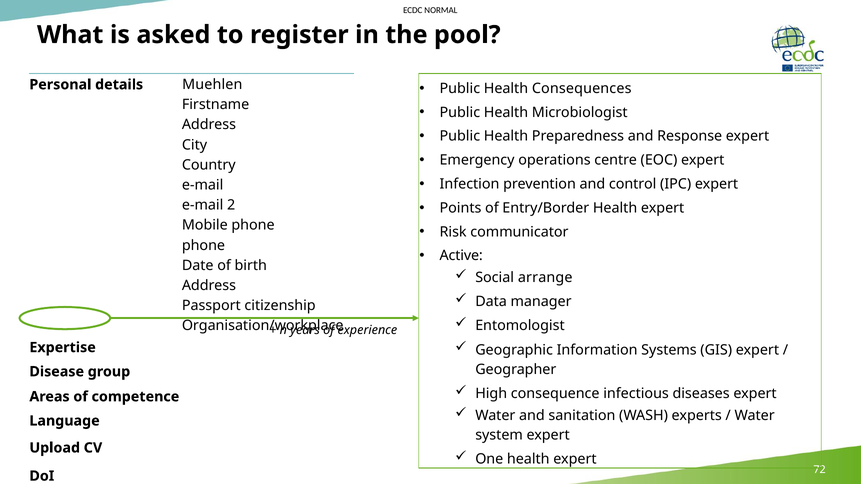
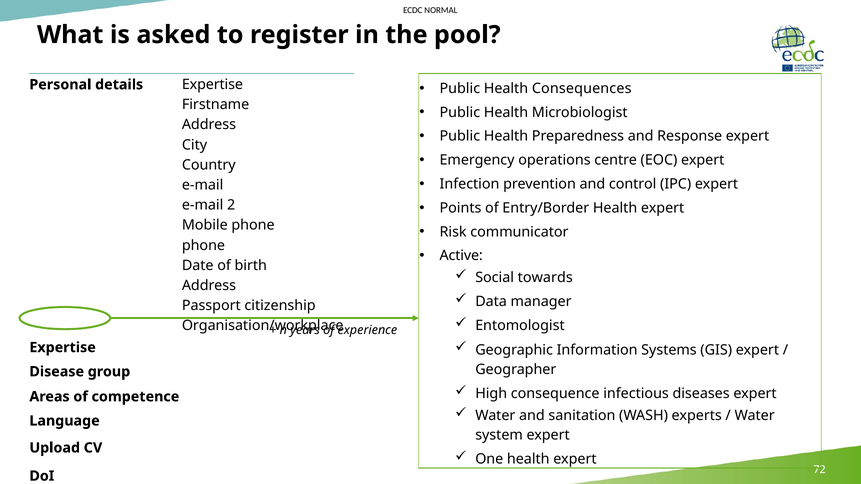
details Muehlen: Muehlen -> Expertise (212, 85)
arrange: arrange -> towards (545, 278)
